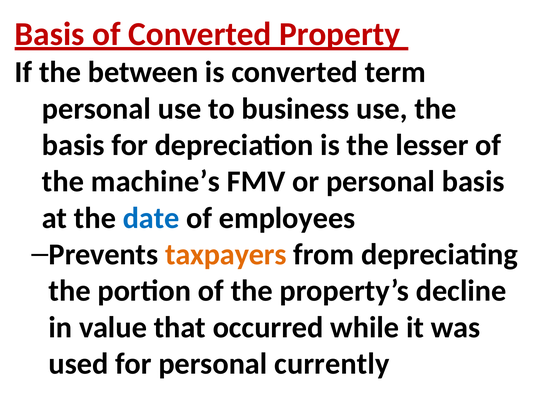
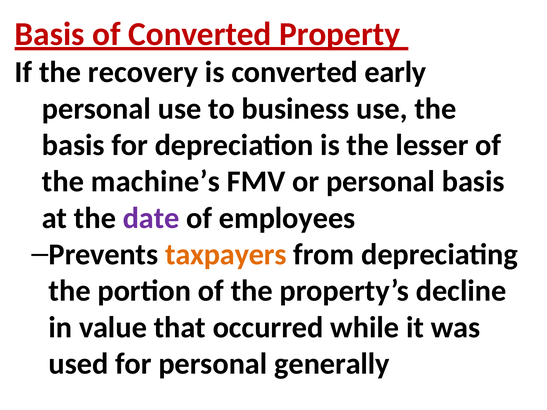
between: between -> recovery (143, 72)
term: term -> early (395, 72)
date colour: blue -> purple (151, 218)
currently: currently -> generally (332, 364)
